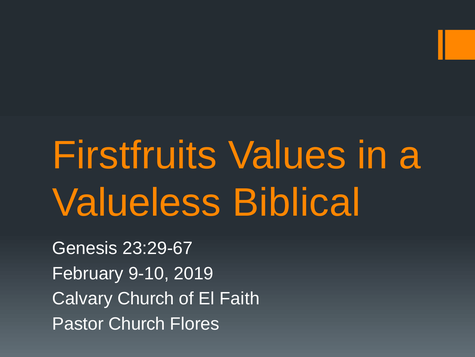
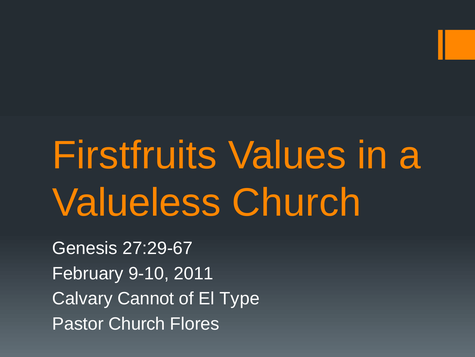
Valueless Biblical: Biblical -> Church (297, 202)
23:29-67: 23:29-67 -> 27:29-67 (158, 248)
2019: 2019 -> 2011 (194, 273)
Calvary Church: Church -> Cannot (146, 298)
Faith: Faith -> Type (240, 298)
